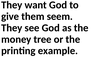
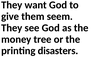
example: example -> disasters (58, 50)
